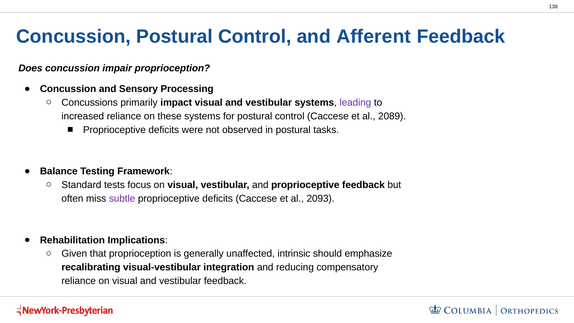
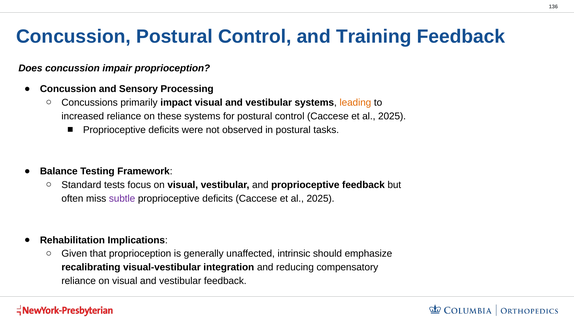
Afferent: Afferent -> Training (374, 36)
leading colour: purple -> orange (355, 103)
2089: 2089 -> 2025 (392, 116)
2093: 2093 -> 2025 (321, 198)
